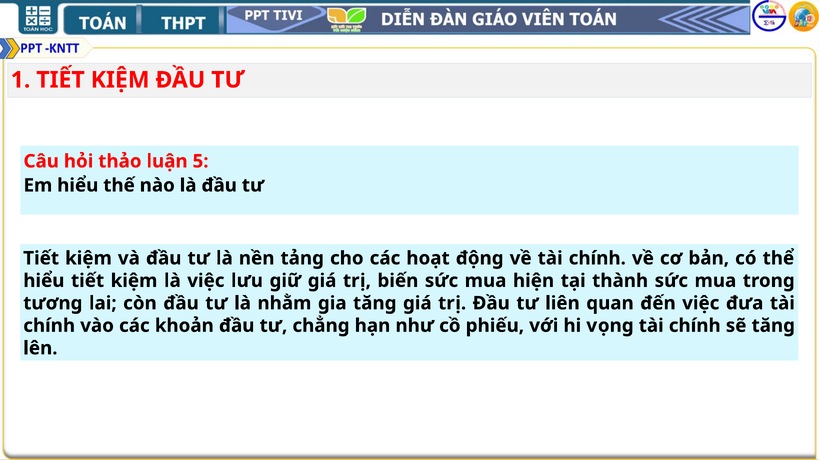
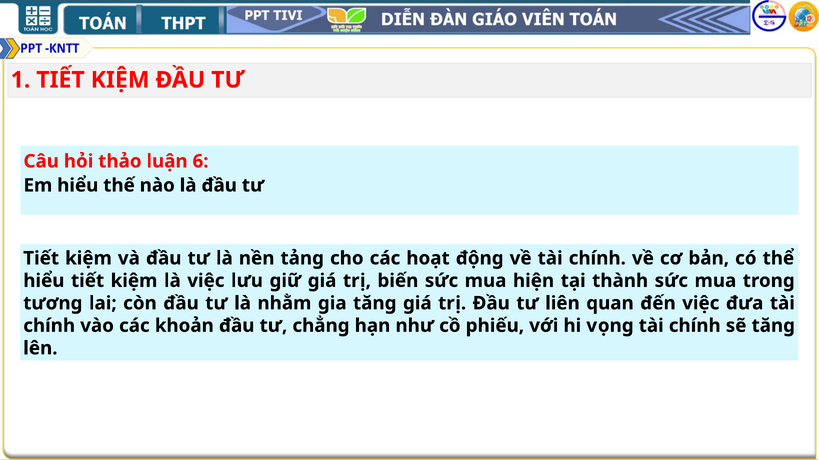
5: 5 -> 6 (201, 162)
